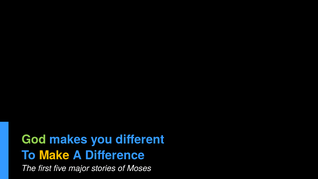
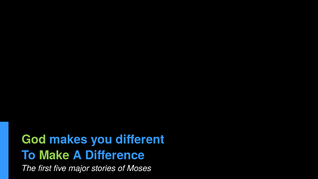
Make colour: yellow -> light green (54, 155)
